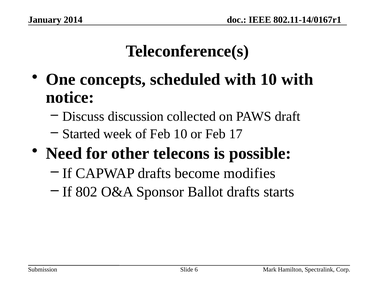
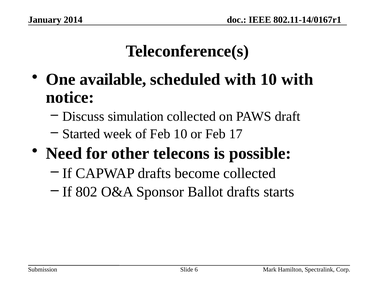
concepts: concepts -> available (113, 80)
discussion: discussion -> simulation (136, 117)
become modifies: modifies -> collected (250, 173)
